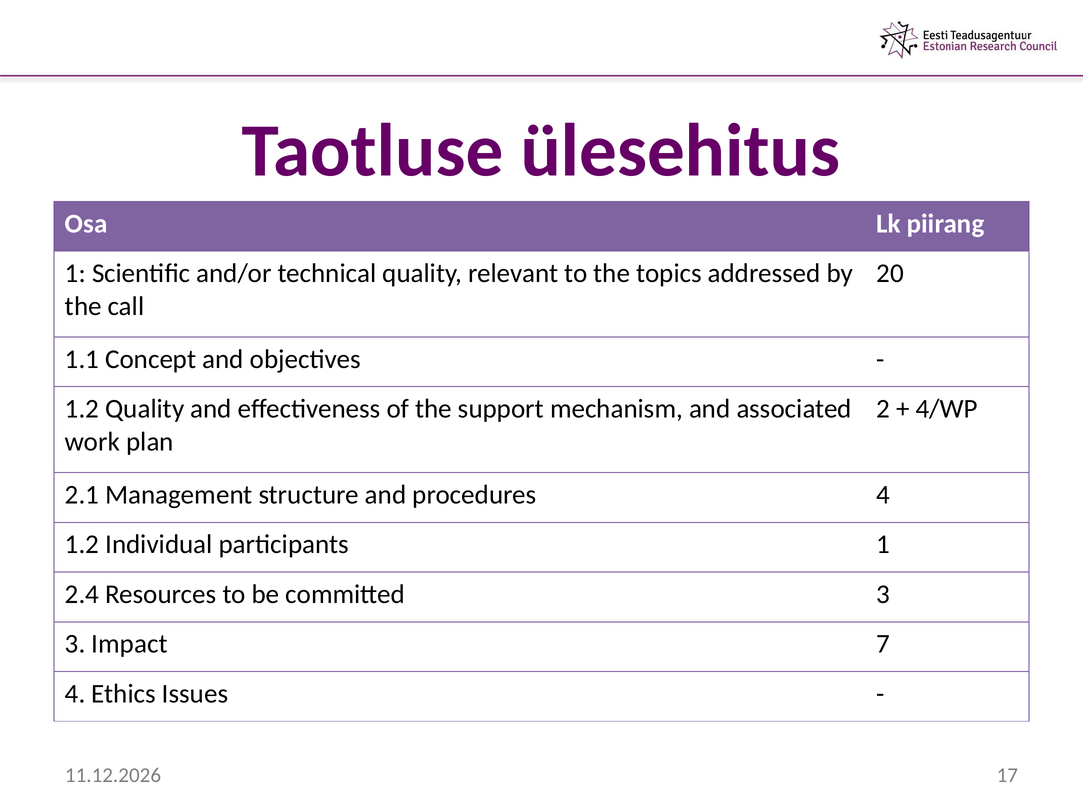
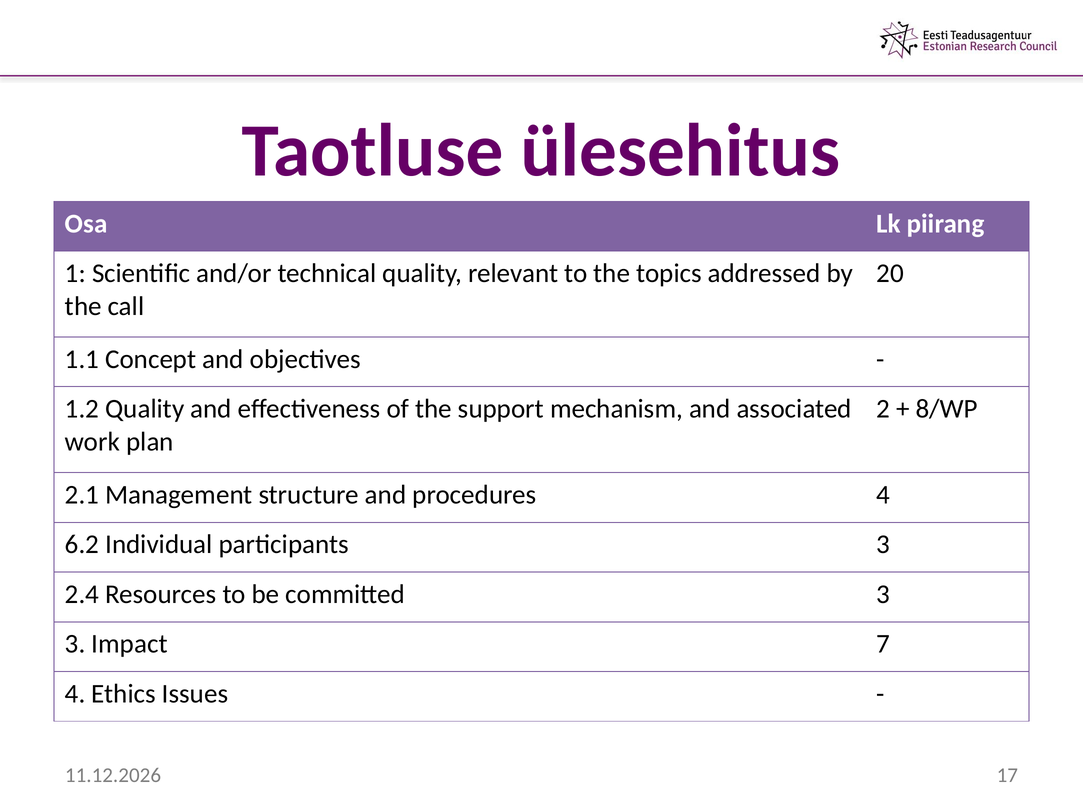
4/WP: 4/WP -> 8/WP (947, 409)
1.2: 1.2 -> 6.2 (82, 545)
participants 1: 1 -> 3 (883, 545)
